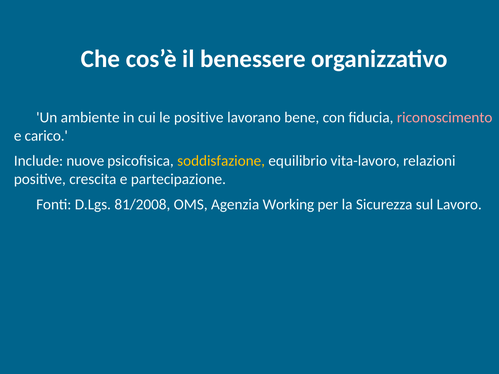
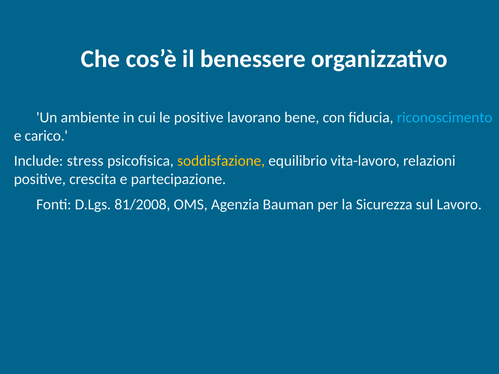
riconoscimento colour: pink -> light blue (445, 117)
nuove: nuove -> stress (85, 161)
Working: Working -> Bauman (288, 204)
